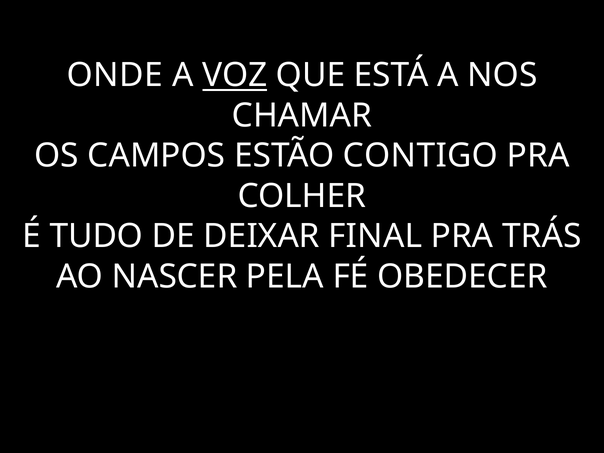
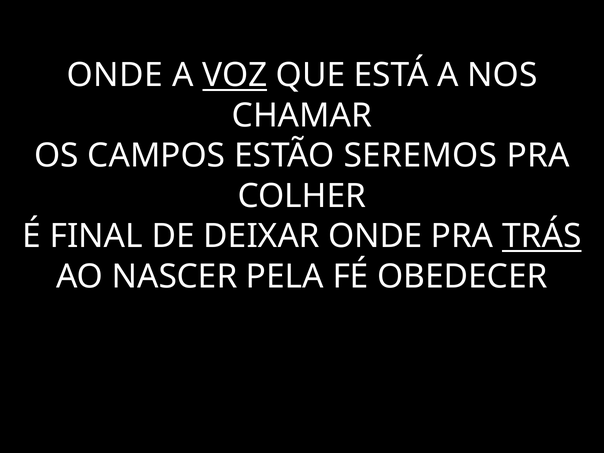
CONTIGO: CONTIGO -> SEREMOS (420, 156)
TUDO: TUDO -> FINAL (96, 236)
DEIXAR FINAL: FINAL -> ONDE (375, 236)
TRÁS underline: none -> present (542, 236)
